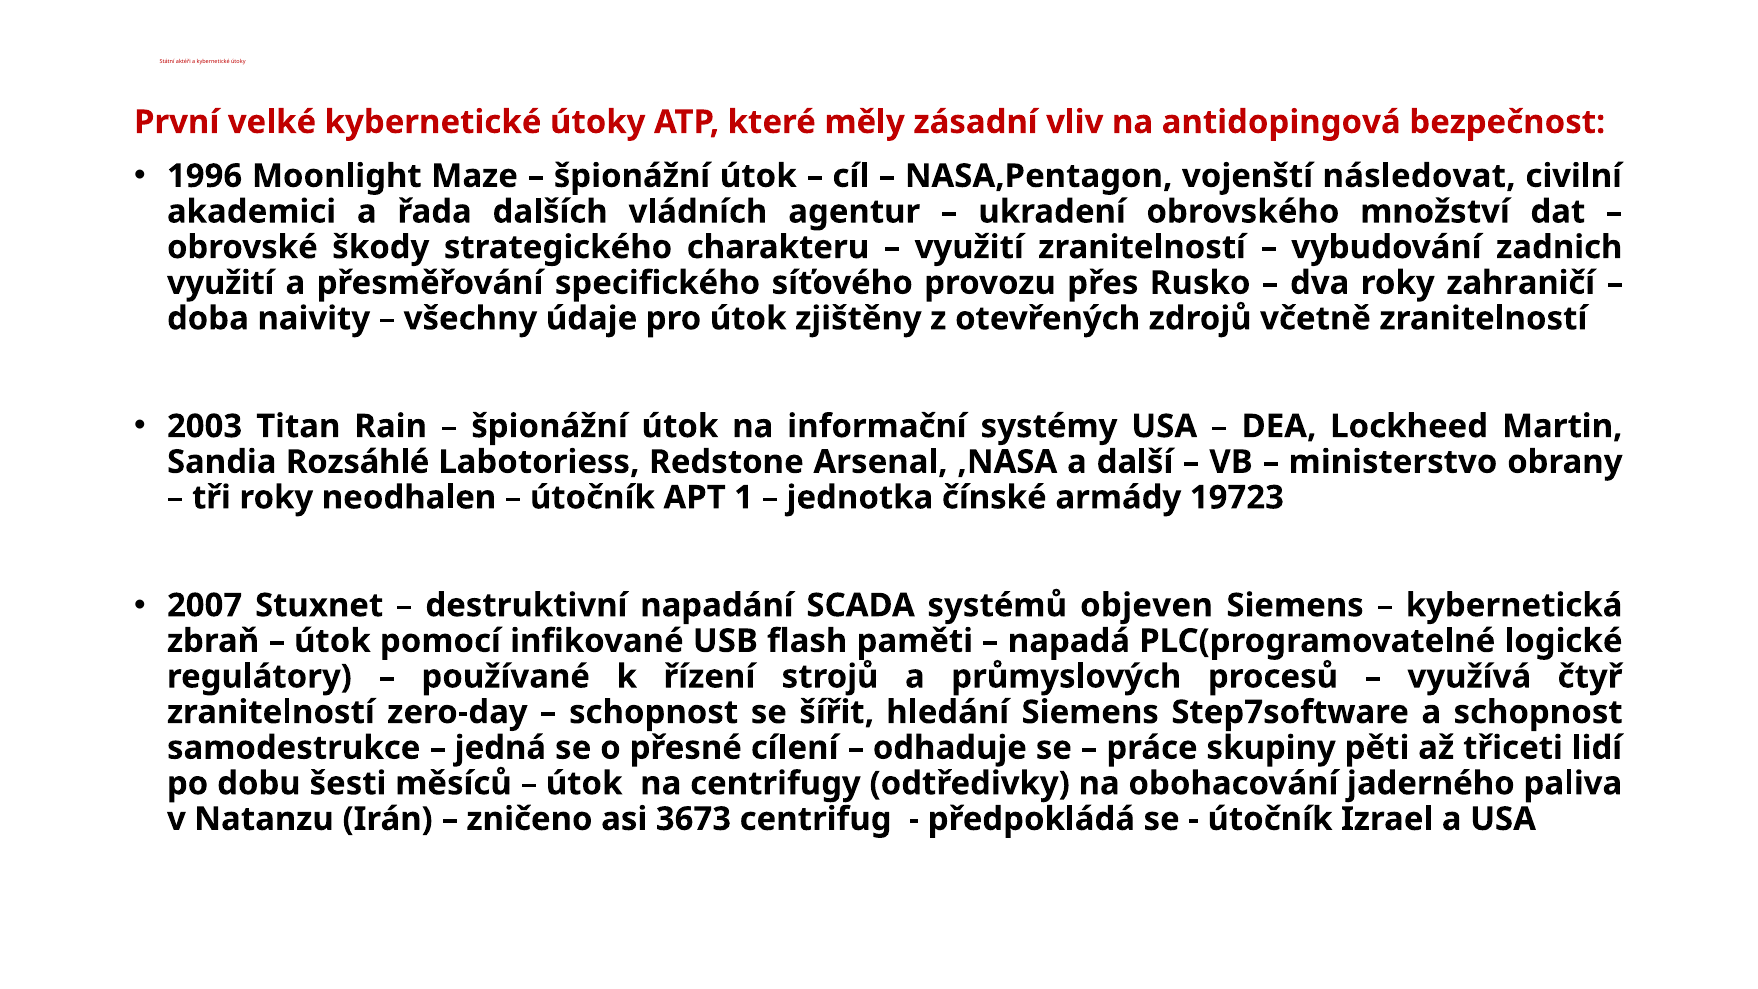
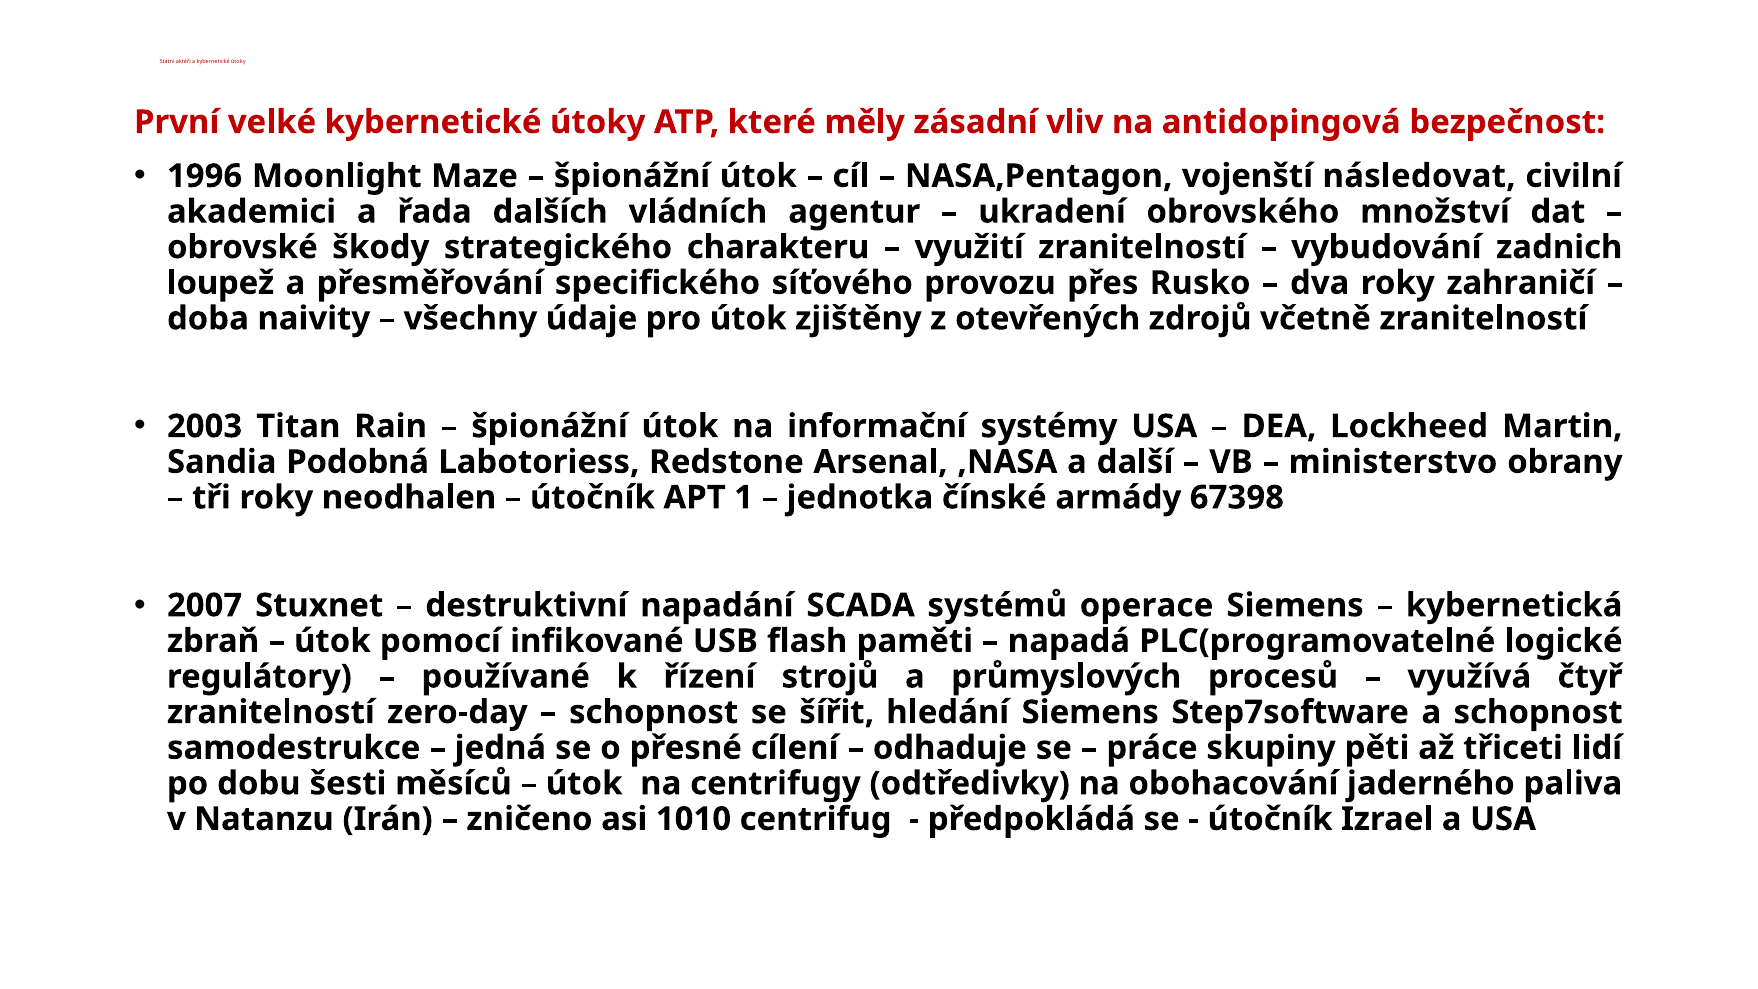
využití: využití -> loupež (221, 283)
Rozsáhlé: Rozsáhlé -> Podobná (358, 462)
19723: 19723 -> 67398 (1237, 498)
objeven: objeven -> operace (1147, 605)
3673: 3673 -> 1010 (693, 819)
